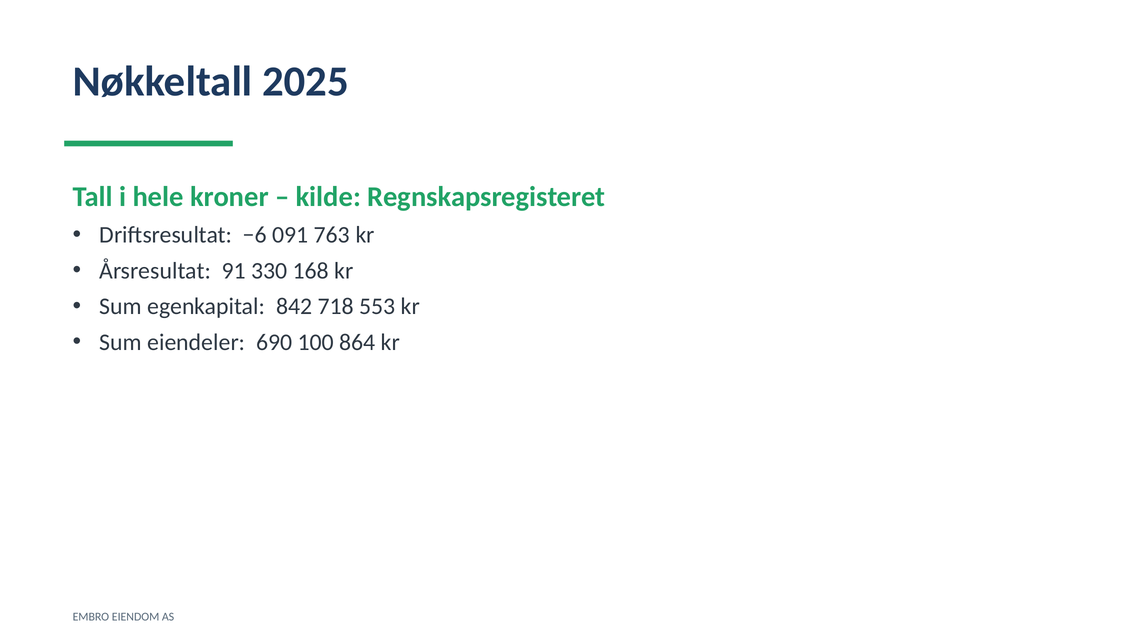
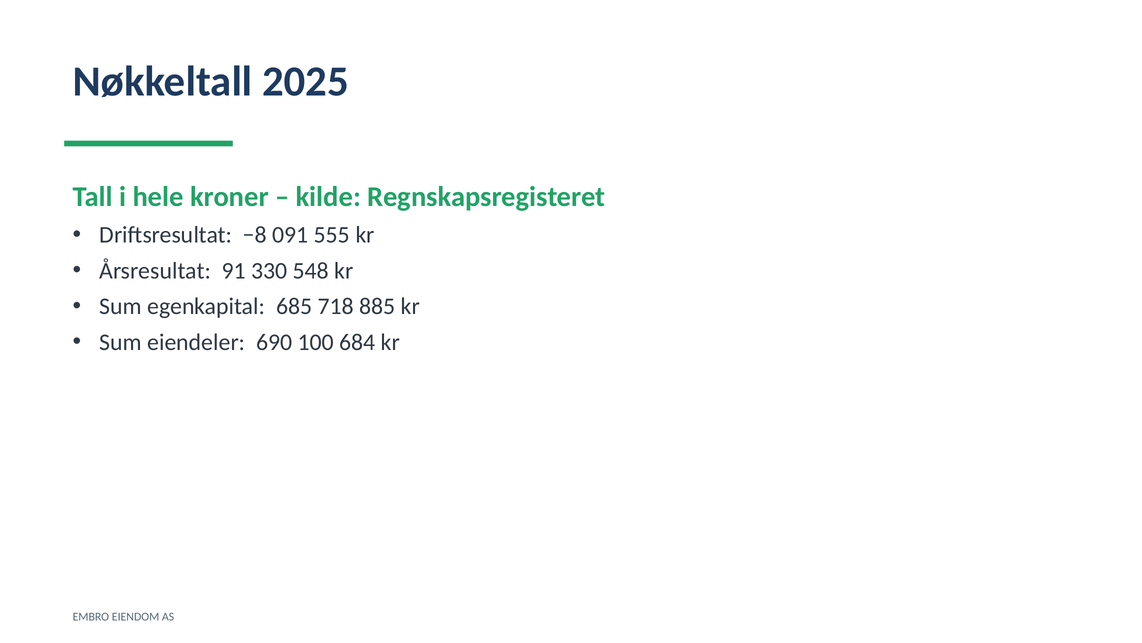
−6: −6 -> −8 (255, 235)
763: 763 -> 555 (332, 235)
168: 168 -> 548 (311, 271)
842: 842 -> 685 (294, 306)
553: 553 -> 885 (377, 306)
864: 864 -> 684 (357, 342)
